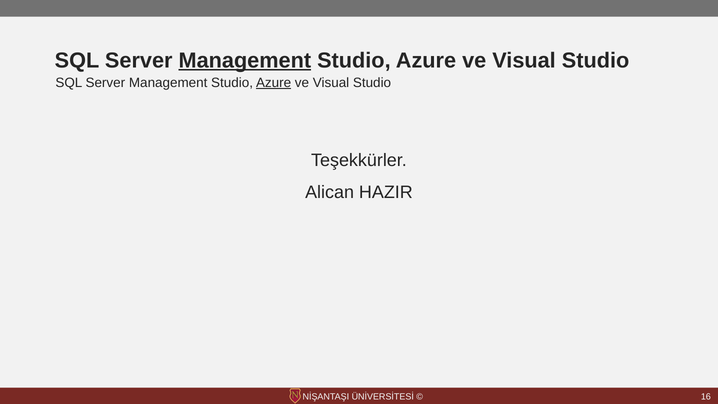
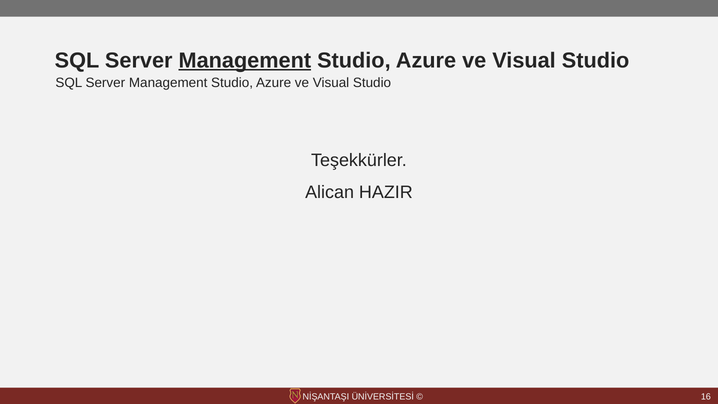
Azure underline: present -> none (274, 83)
